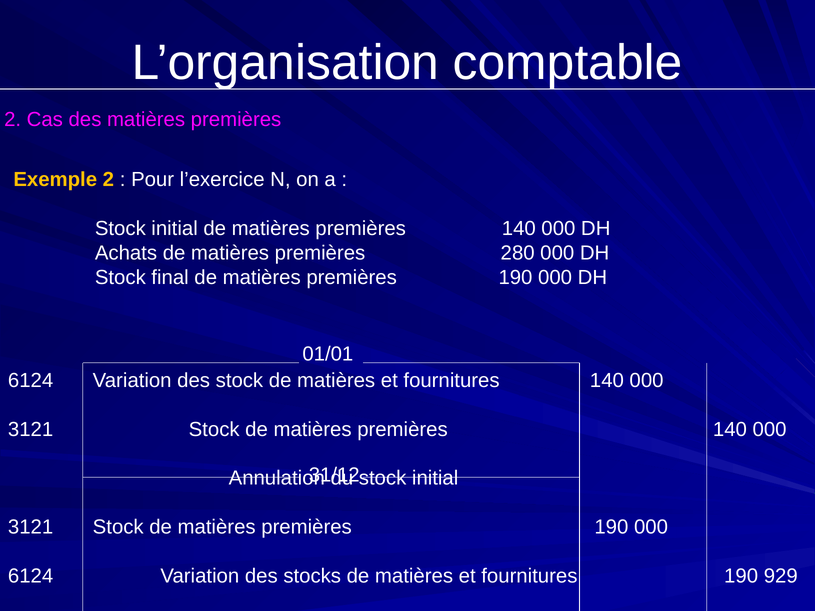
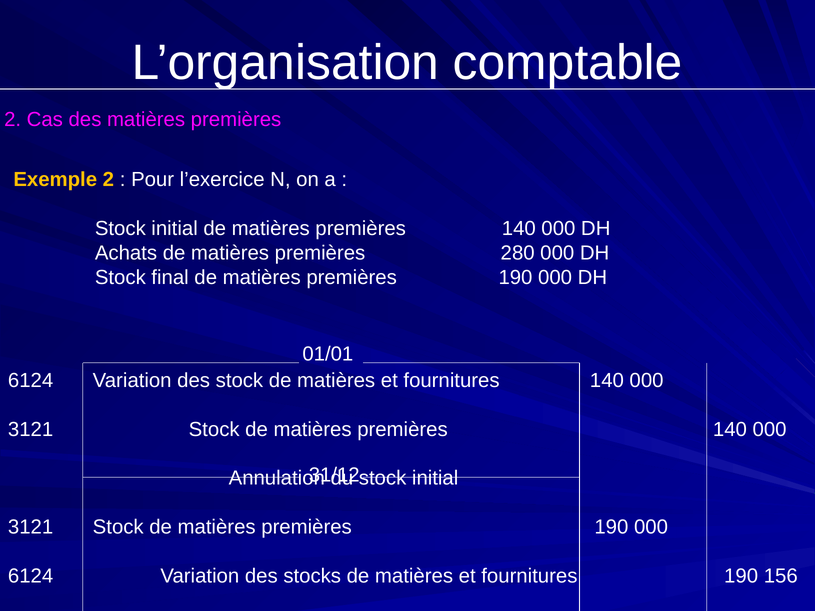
929: 929 -> 156 (781, 576)
